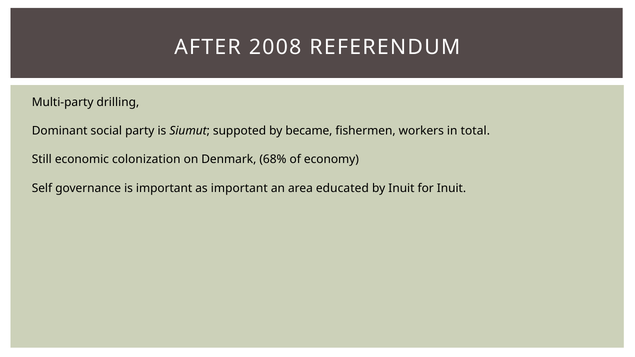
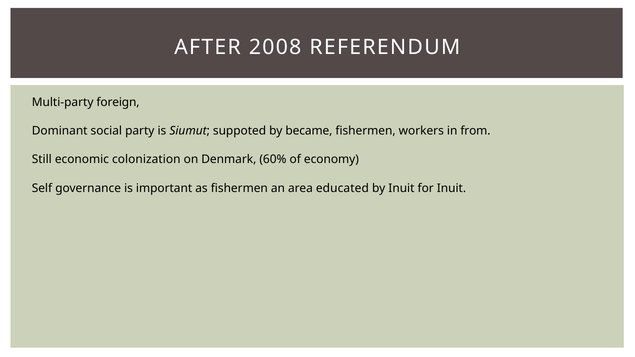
drilling: drilling -> foreign (118, 102)
total: total -> from (475, 131)
68%: 68% -> 60% (273, 160)
as important: important -> fishermen (239, 188)
